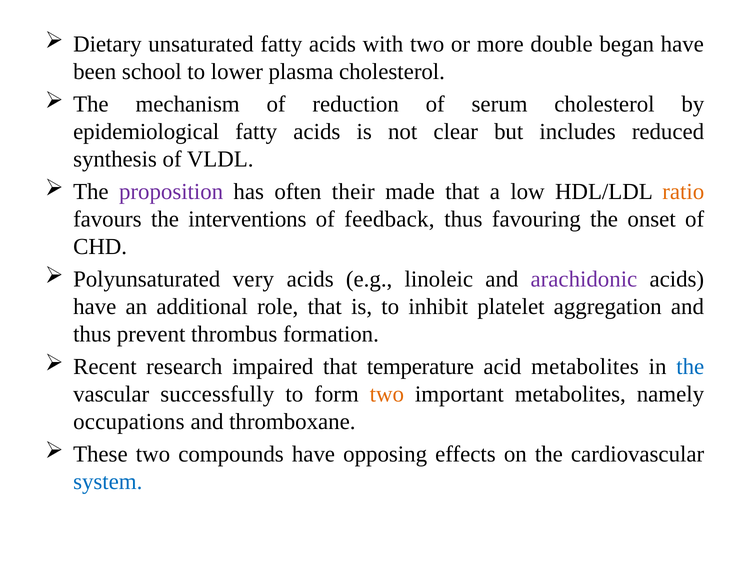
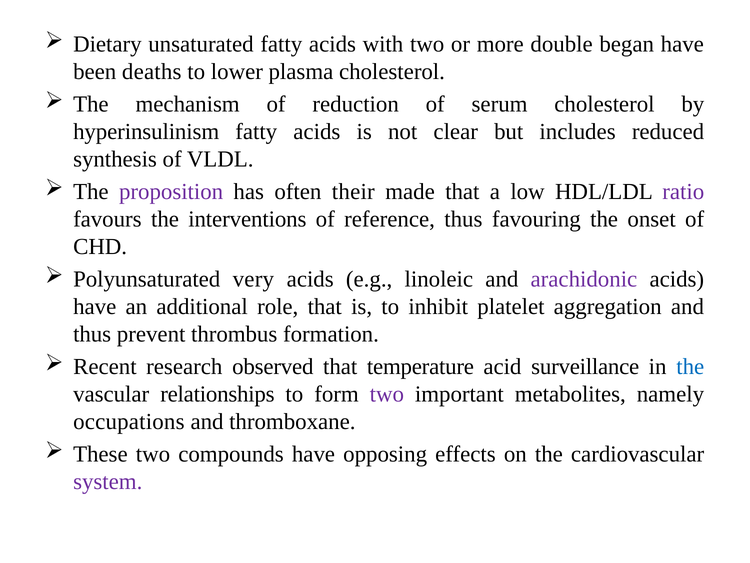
school: school -> deaths (152, 72)
epidemiological: epidemiological -> hyperinsulinism (146, 132)
ratio colour: orange -> purple (683, 192)
feedback: feedback -> reference (390, 219)
impaired: impaired -> observed (273, 366)
acid metabolites: metabolites -> surveillance (585, 366)
successfully: successfully -> relationships (217, 394)
two colour: orange -> purple (387, 394)
system colour: blue -> purple (108, 481)
